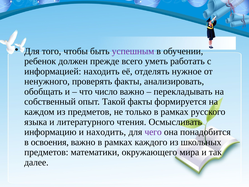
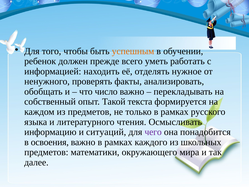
успешным colour: purple -> orange (133, 51)
Такой факты: факты -> текста (140, 102)
и находить: находить -> ситуаций (106, 132)
